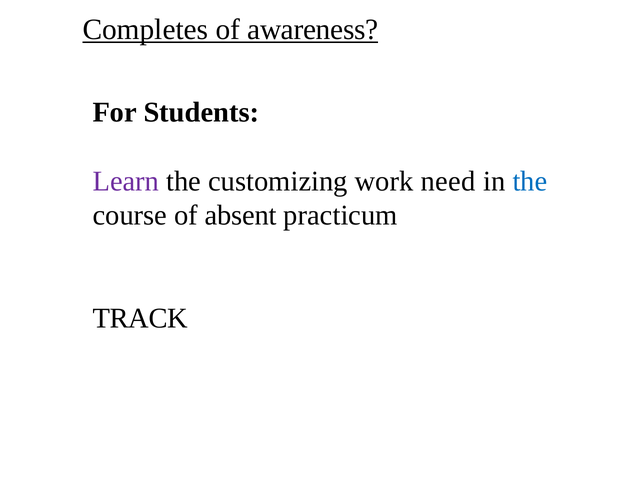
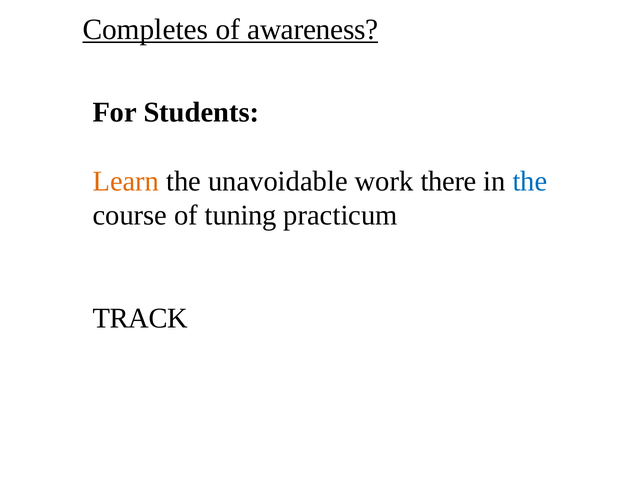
Learn colour: purple -> orange (126, 181)
customizing: customizing -> unavoidable (278, 181)
need: need -> there (448, 181)
absent: absent -> tuning (241, 215)
